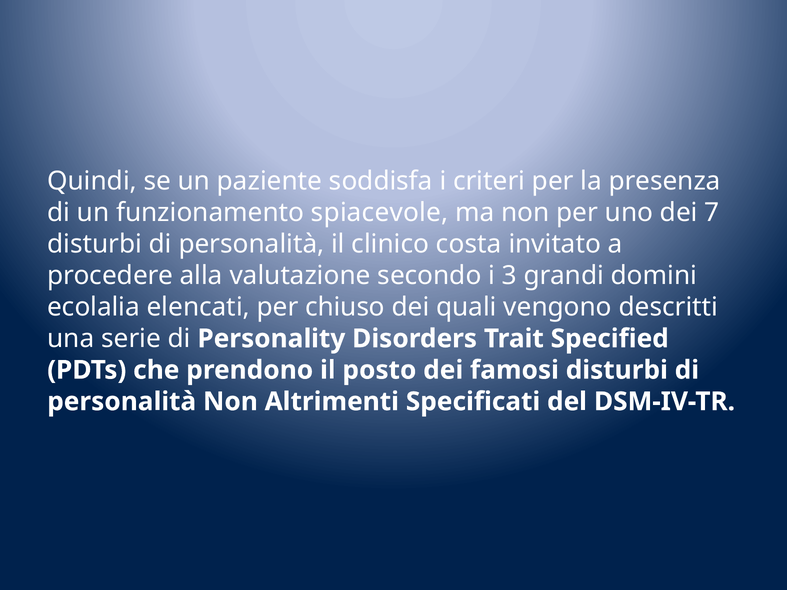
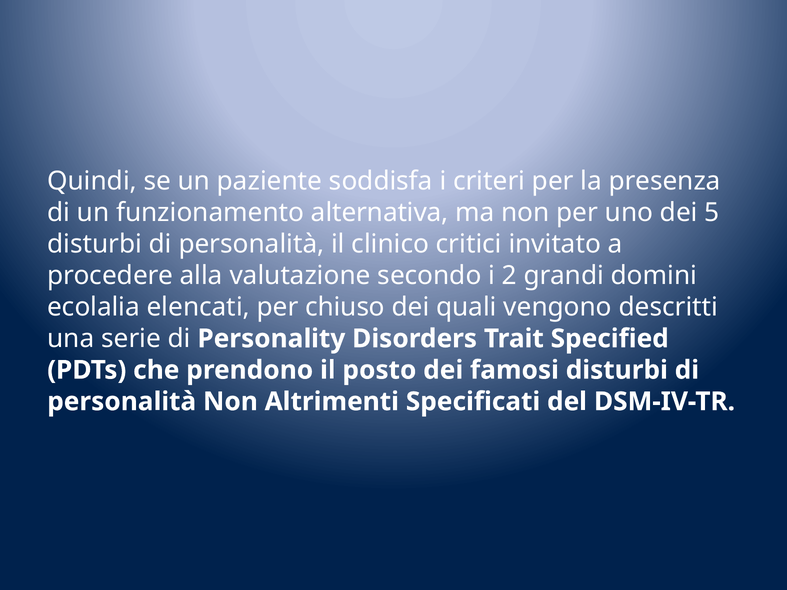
spiacevole: spiacevole -> alternativa (380, 213)
7: 7 -> 5 (712, 213)
costa: costa -> critici (469, 244)
3: 3 -> 2 (509, 276)
